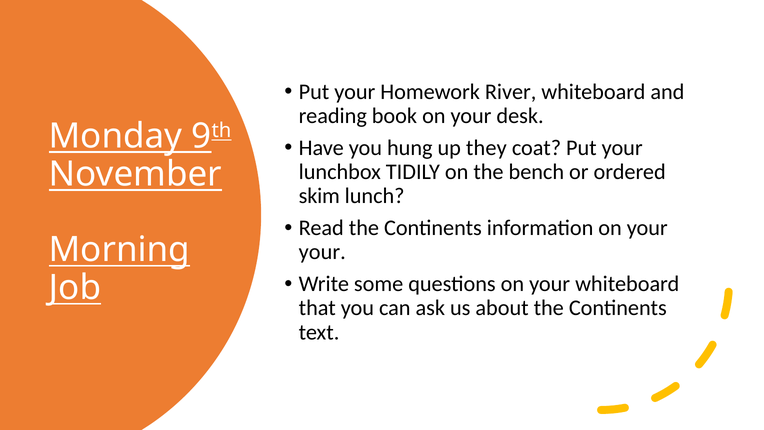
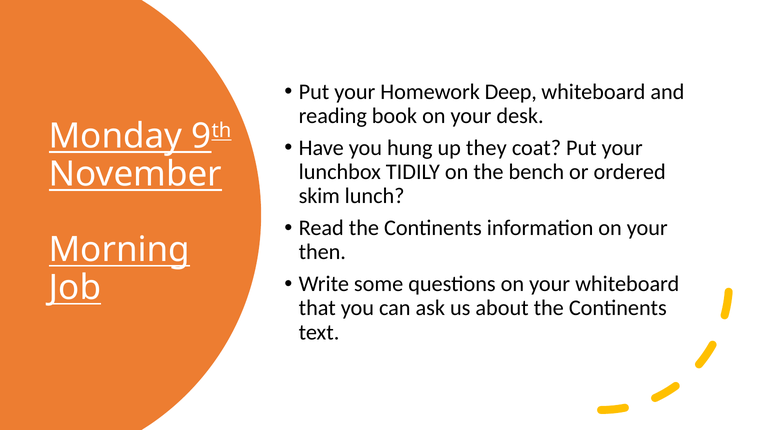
River: River -> Deep (511, 92)
your: your -> then (322, 252)
